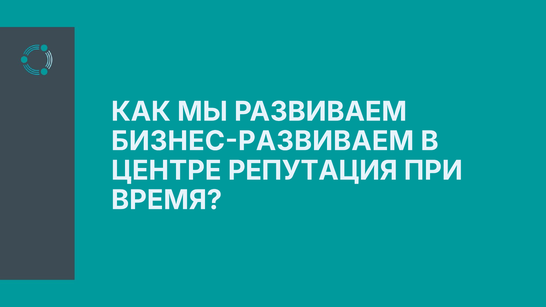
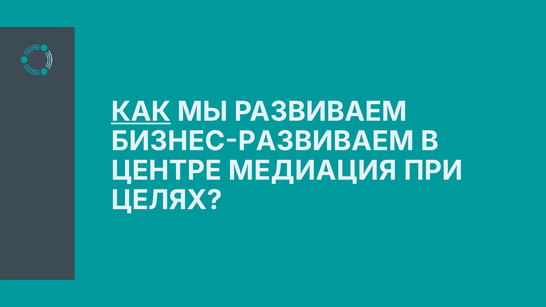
КАК underline: none -> present (141, 112)
РЕПУТАЦИЯ: РЕПУТАЦИЯ -> МЕДИАЦИЯ (312, 171)
ВРЕМЯ: ВРЕМЯ -> ЦЕЛЯХ (167, 200)
